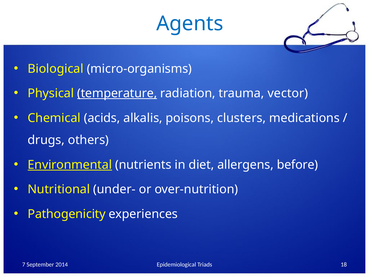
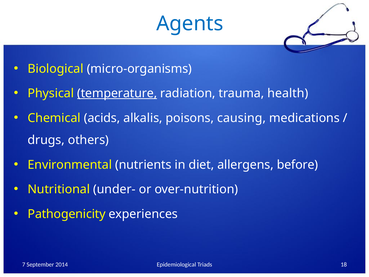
vector: vector -> health (288, 93)
clusters: clusters -> causing (241, 118)
Environmental underline: present -> none (70, 165)
